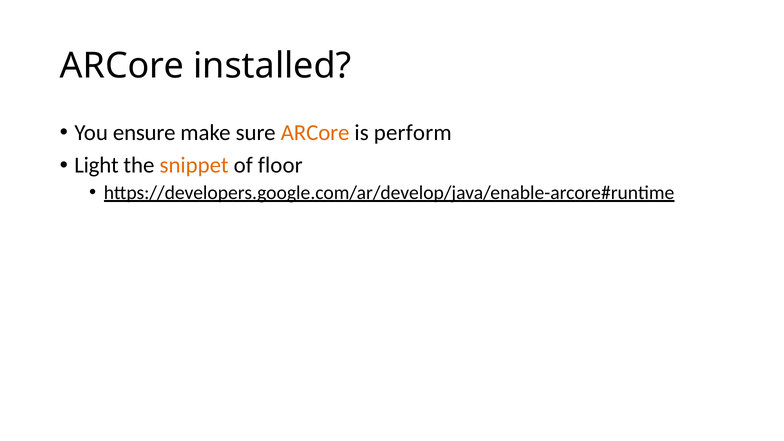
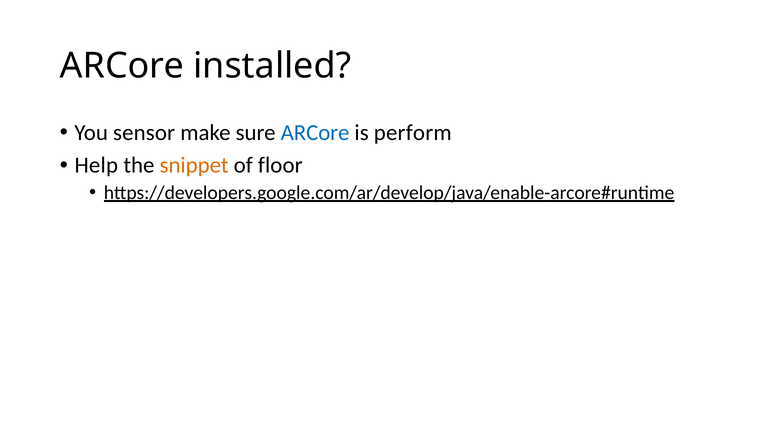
ensure: ensure -> sensor (144, 133)
ARCore colour: orange -> blue (315, 133)
Light: Light -> Help (96, 165)
